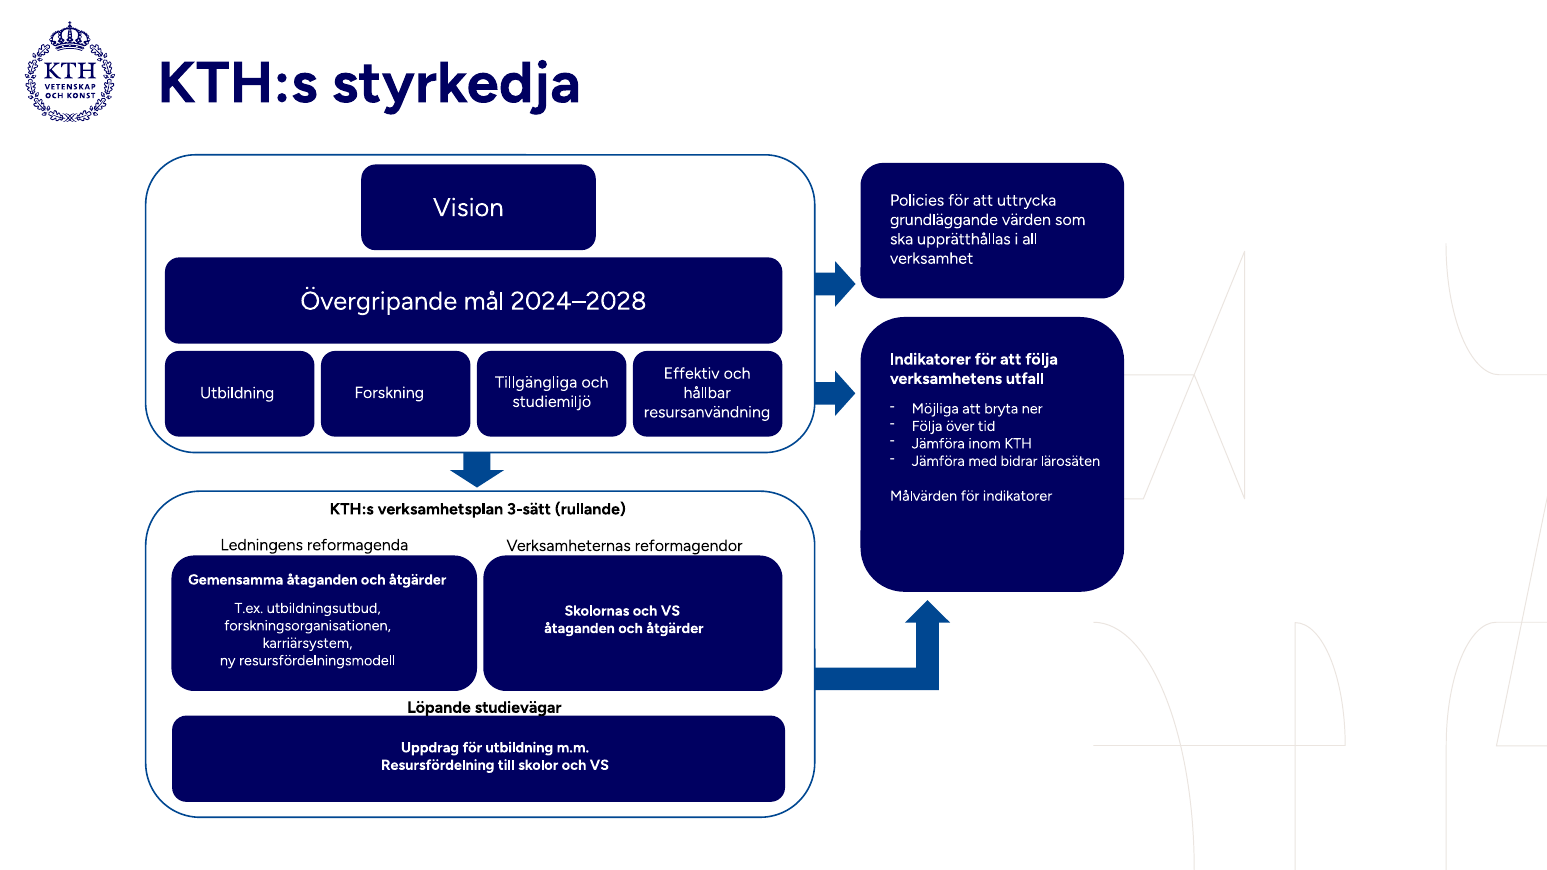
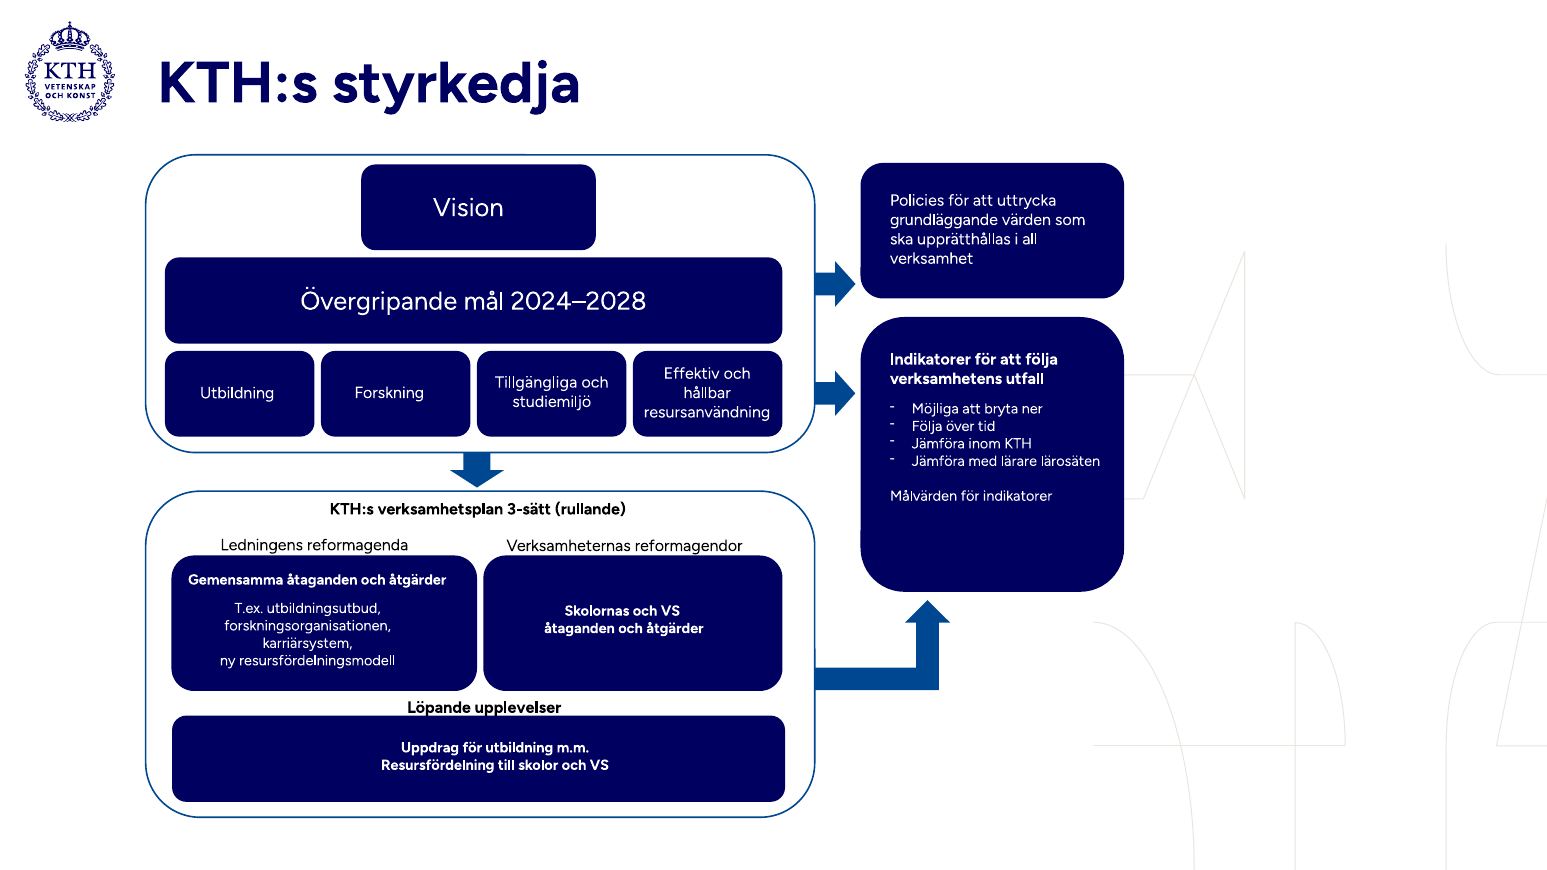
bidrar: bidrar -> lärare (1019, 461)
studievägar: studievägar -> upplevelser (518, 708)
